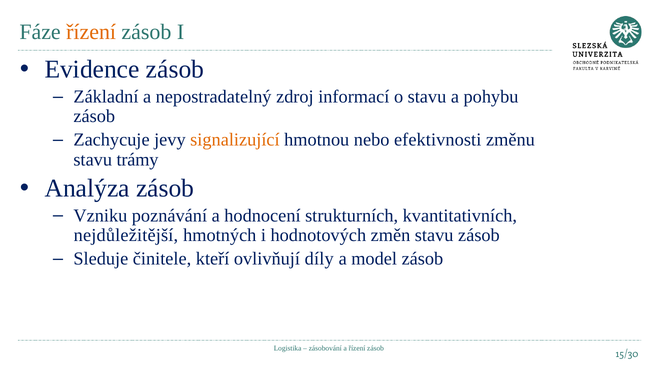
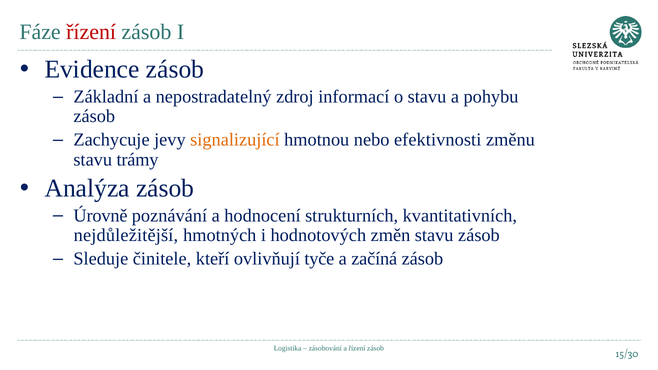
řízení colour: orange -> red (91, 32)
Vzniku: Vzniku -> Úrovně (100, 216)
díly: díly -> tyče (319, 259)
model: model -> začíná (374, 259)
